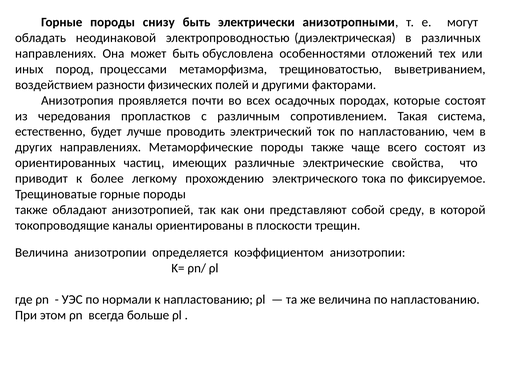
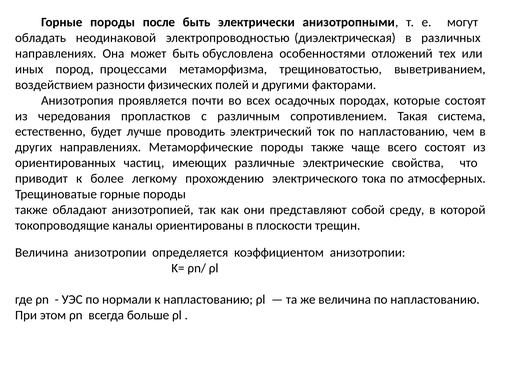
снизу: снизу -> после (159, 22)
фиксируемое: фиксируемое -> атмосферных (447, 178)
